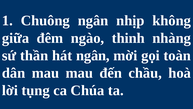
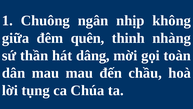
ngào: ngào -> quên (88, 38)
hát ngân: ngân -> dâng (93, 55)
